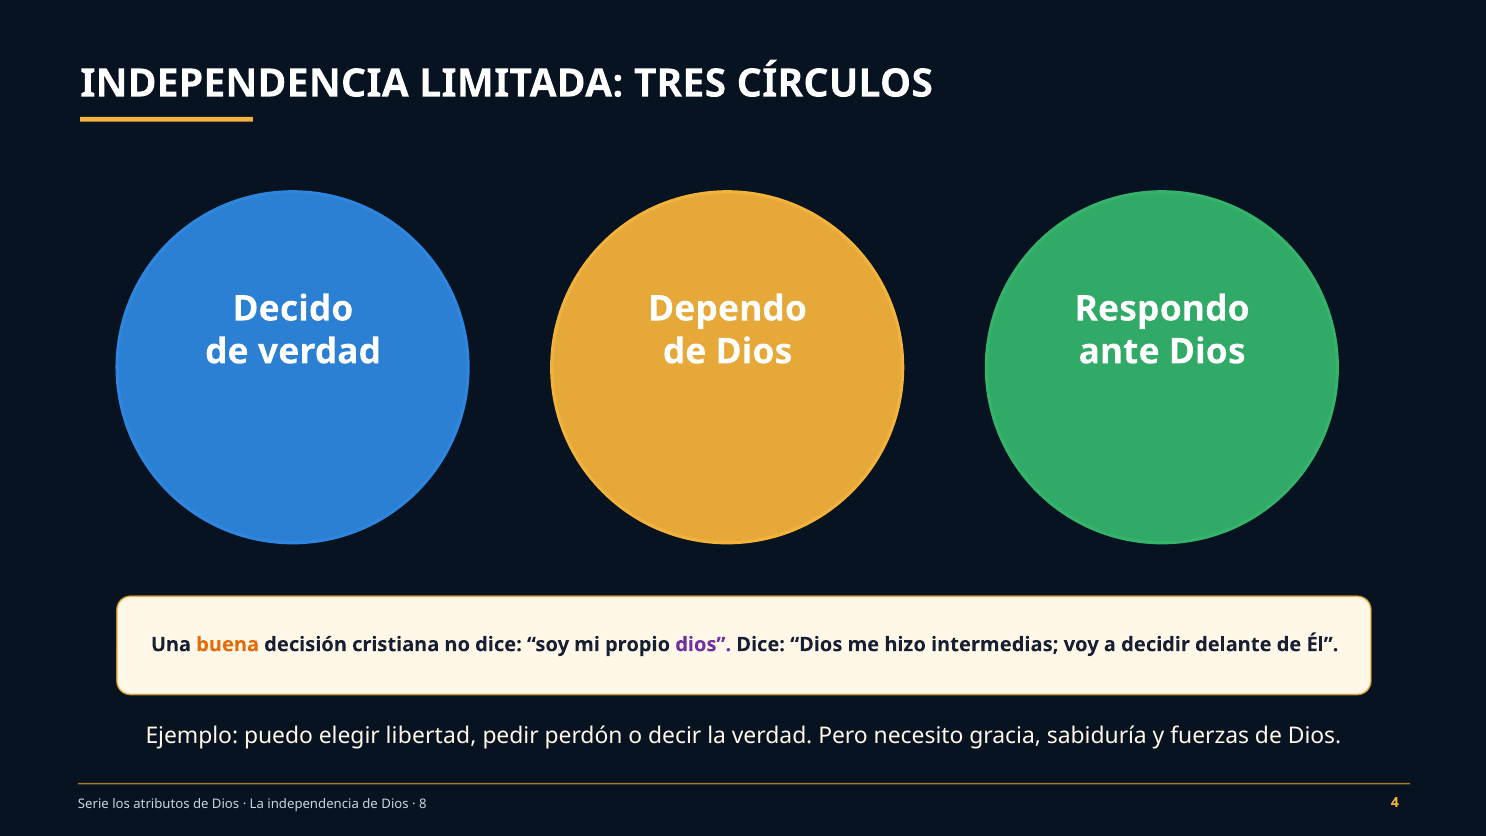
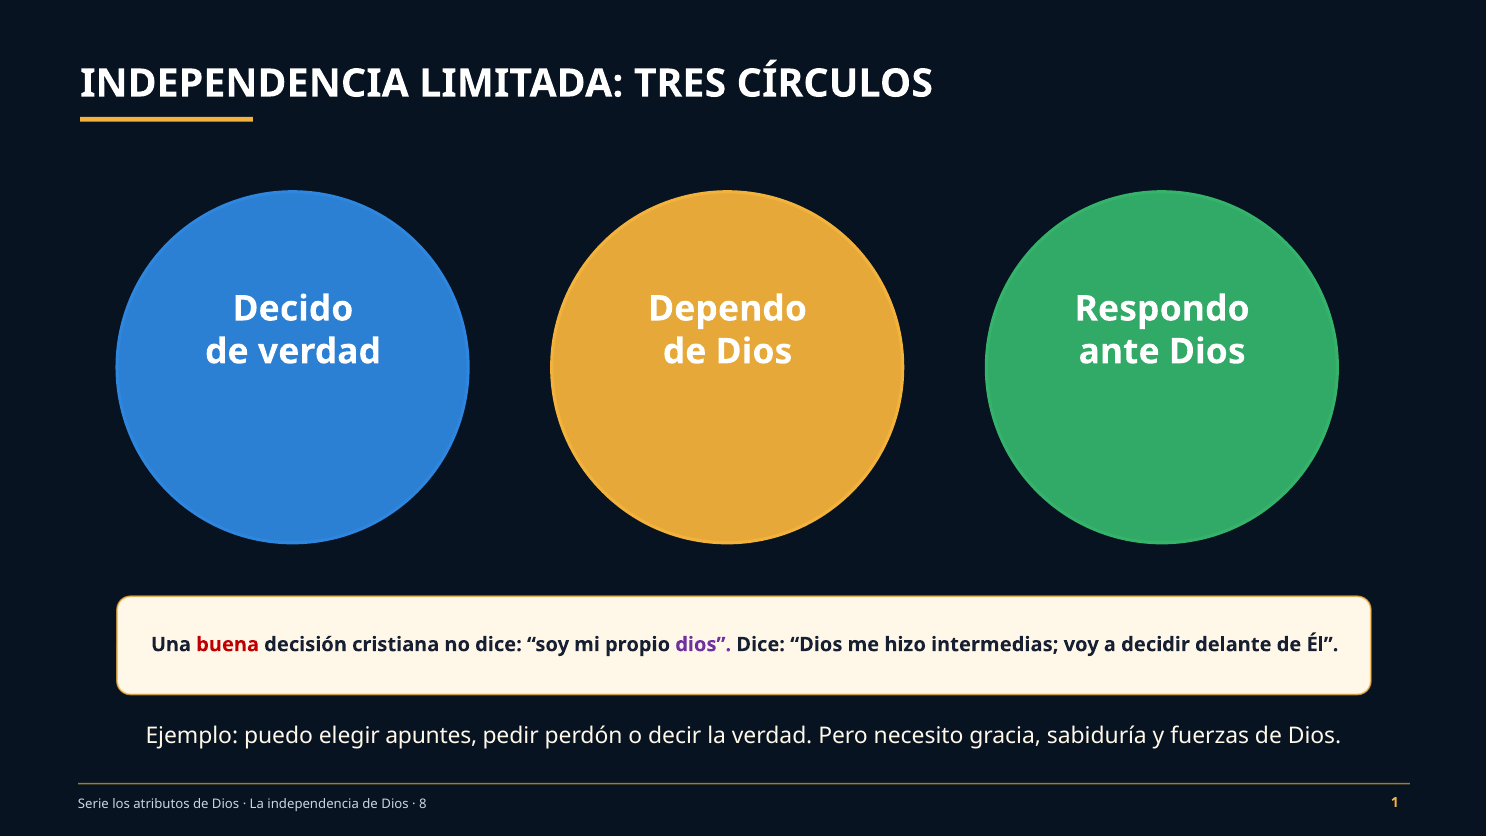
buena colour: orange -> red (228, 644)
libertad: libertad -> apuntes (431, 736)
4: 4 -> 1 (1395, 802)
